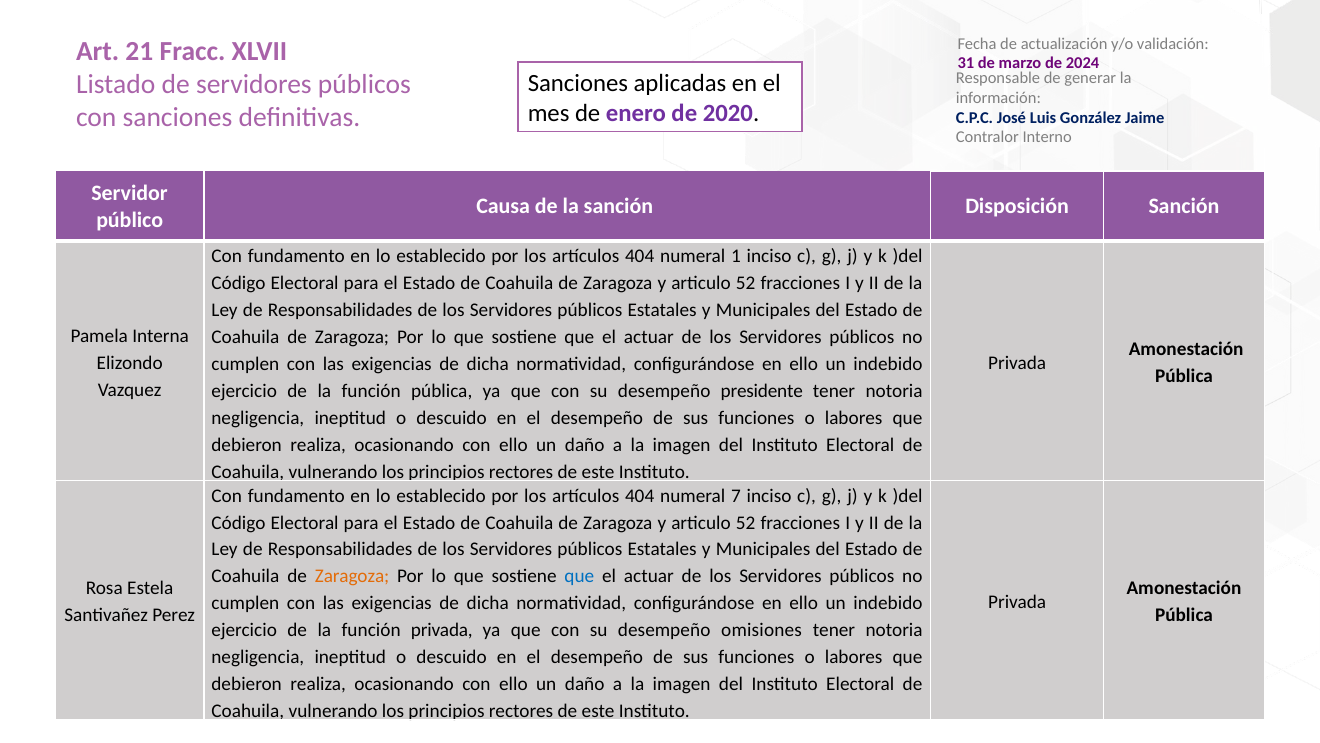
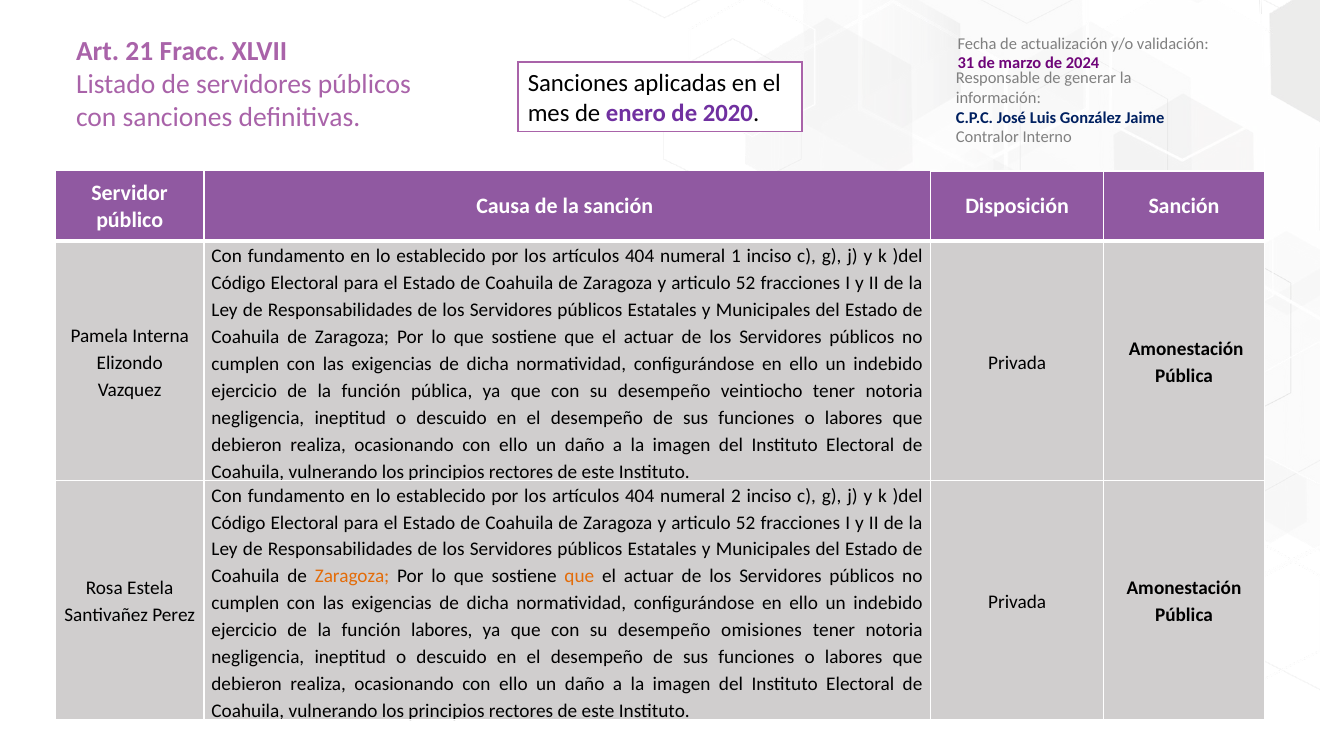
presidente: presidente -> veintiocho (762, 391)
7: 7 -> 2 (736, 495)
que colour: blue -> orange (579, 576)
función privada: privada -> labores (442, 630)
